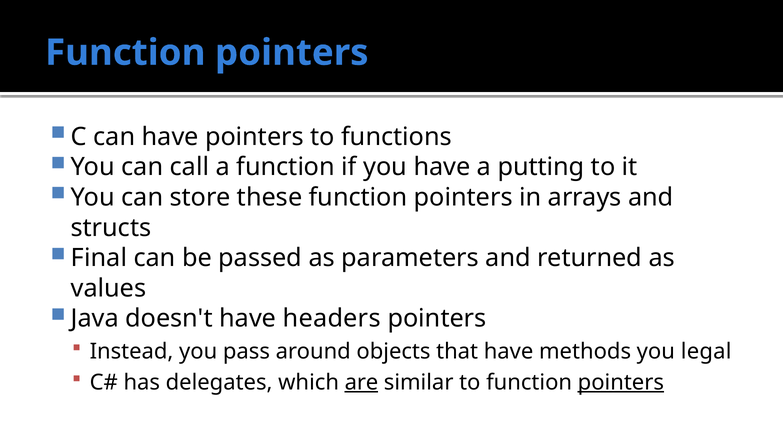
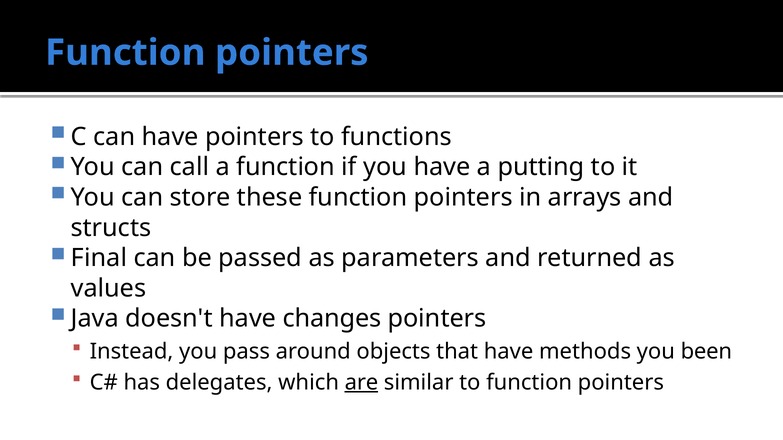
headers: headers -> changes (332, 319)
legal: legal -> been (706, 352)
pointers underline: present -> none (621, 383)
